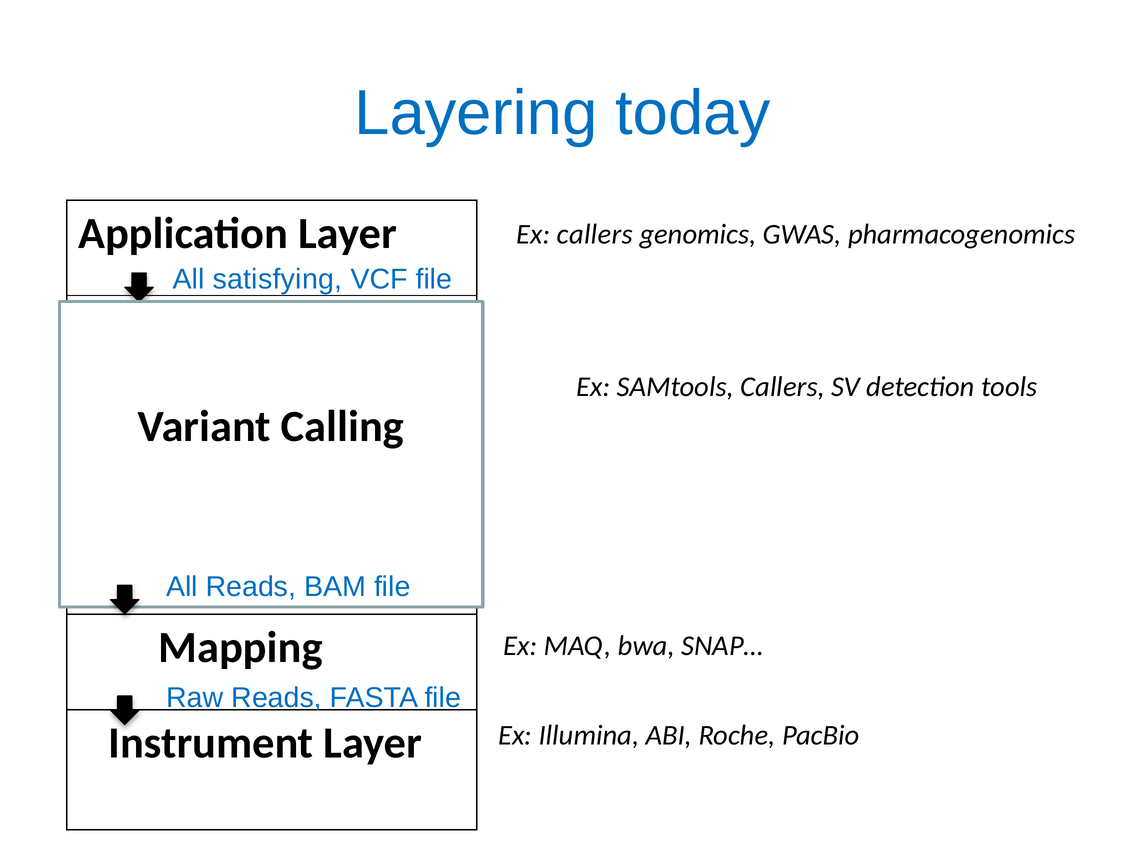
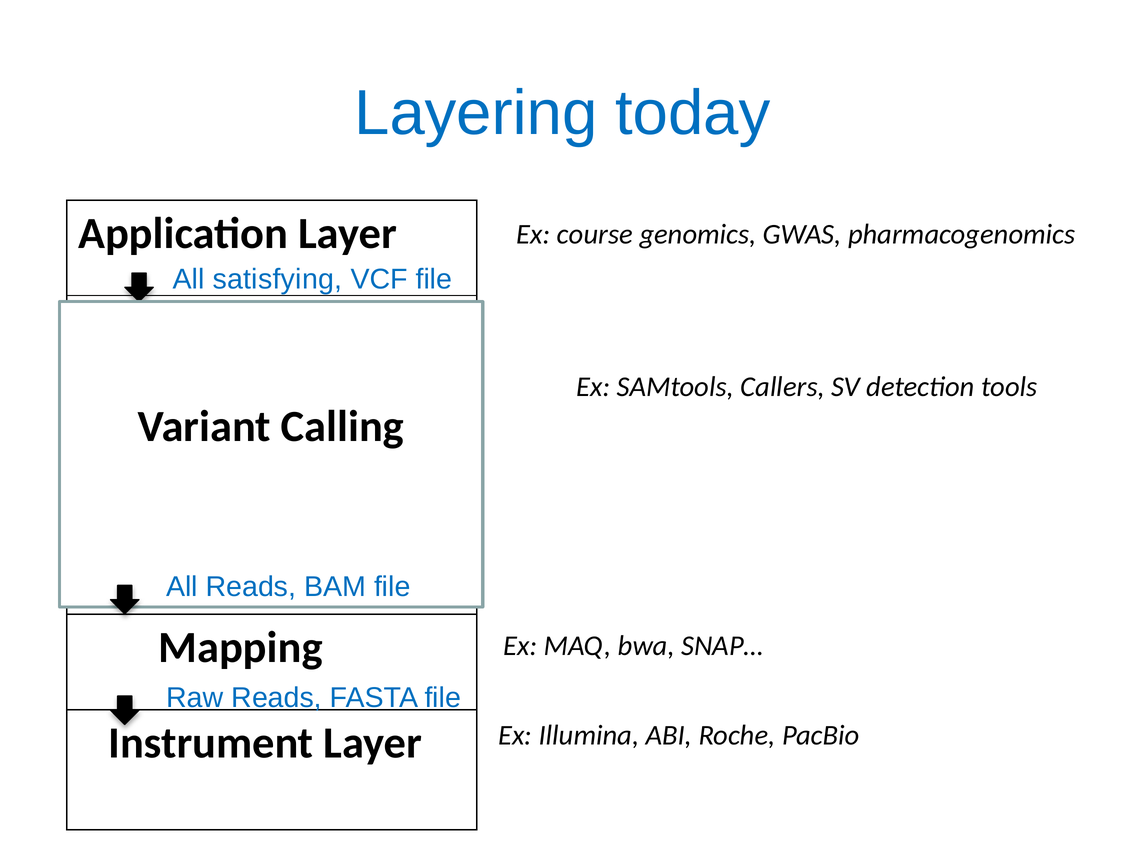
Ex callers: callers -> course (595, 234)
